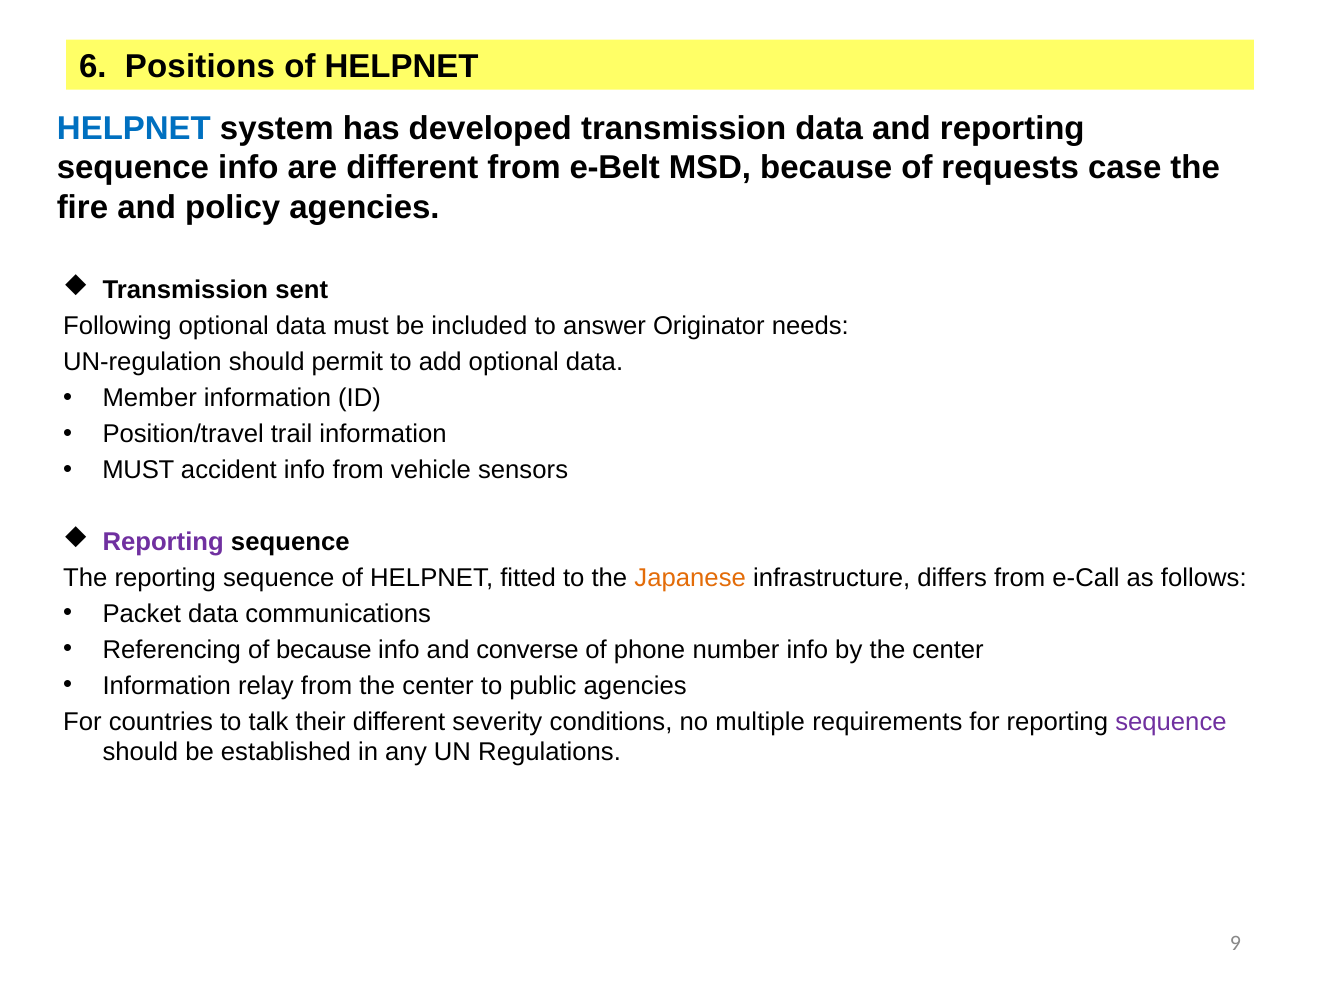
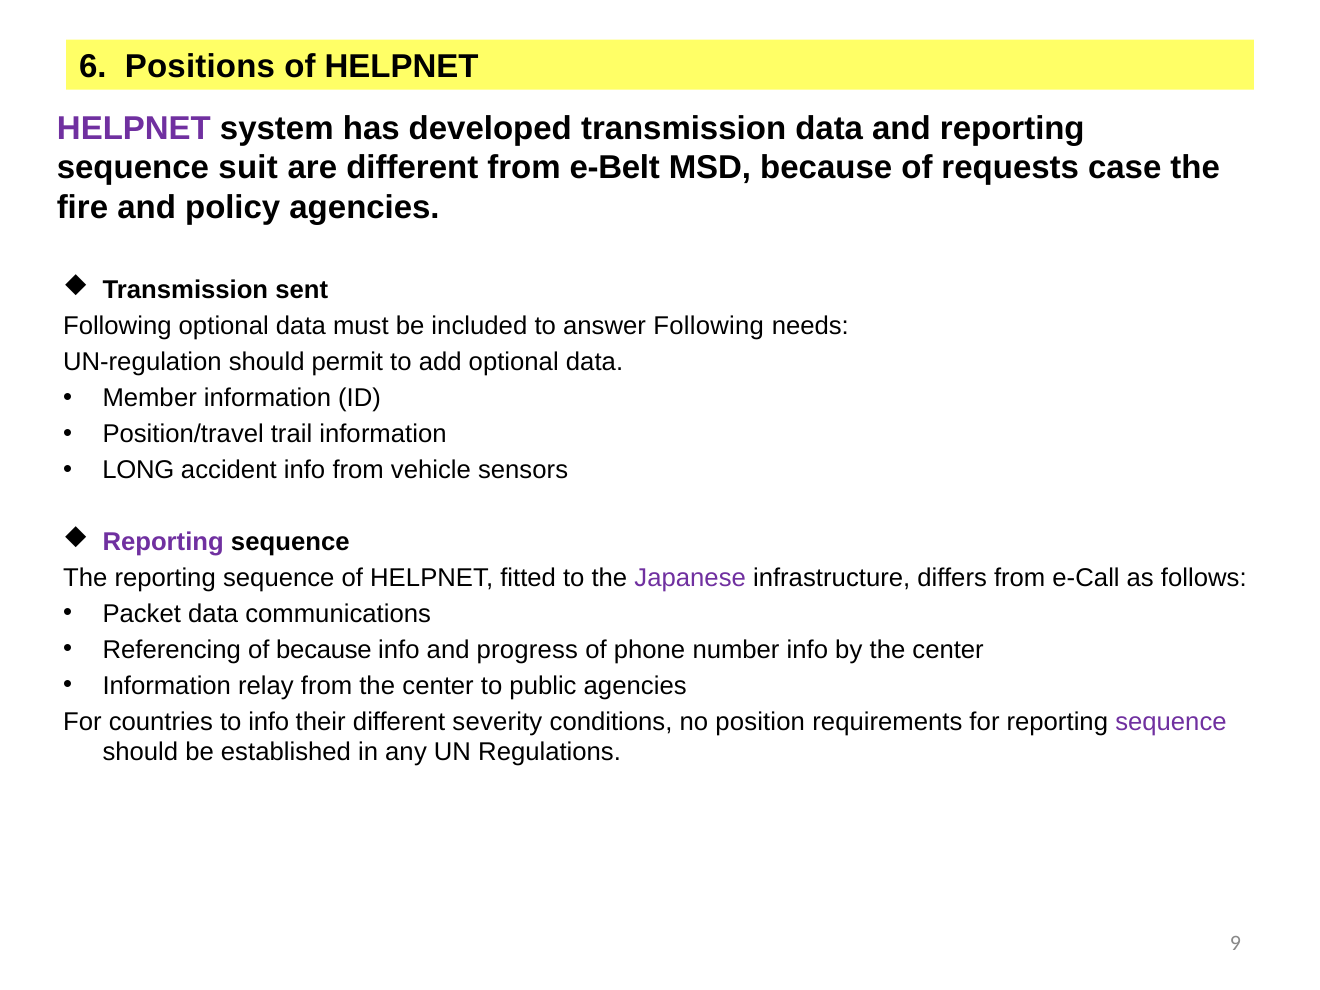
HELPNET colour: blue -> purple (134, 128)
sequence info: info -> suit (248, 168)
answer Originator: Originator -> Following (709, 326)
MUST: MUST -> LONG (138, 470)
Japanese colour: orange -> purple (690, 578)
converse: converse -> progress (527, 650)
to talk: talk -> info (269, 722)
multiple: multiple -> position (760, 722)
